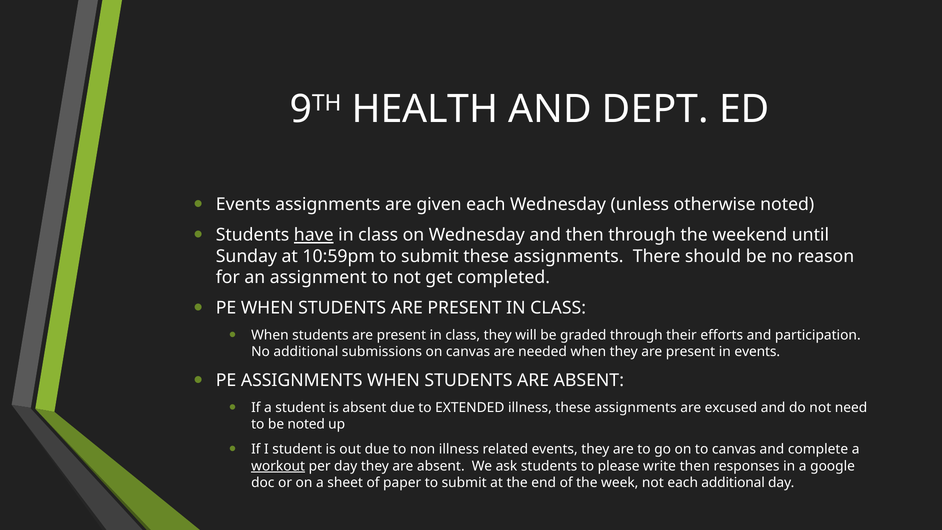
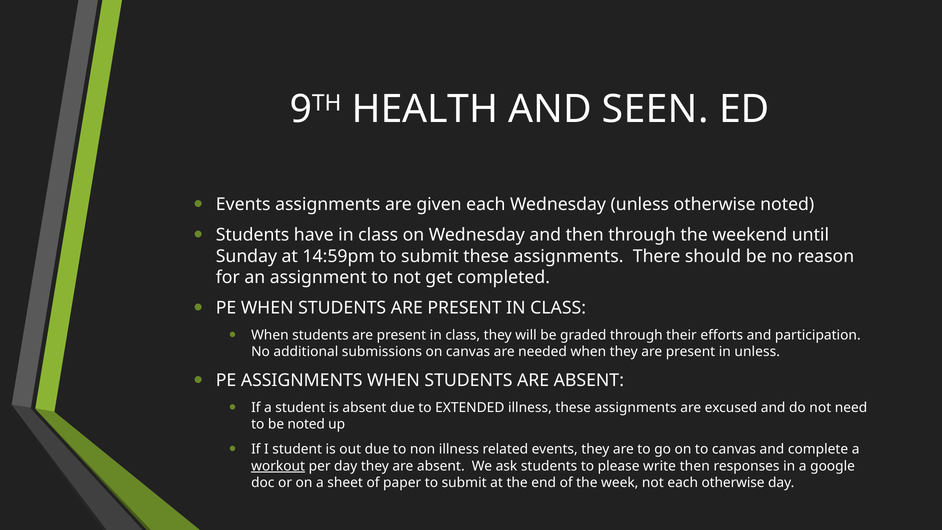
DEPT: DEPT -> SEEN (655, 109)
have underline: present -> none (314, 235)
10:59pm: 10:59pm -> 14:59pm (339, 256)
in events: events -> unless (757, 352)
each additional: additional -> otherwise (733, 482)
